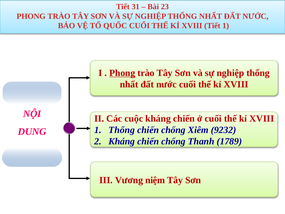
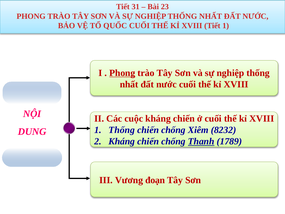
9232: 9232 -> 8232 (224, 130)
Thanh underline: none -> present (201, 141)
niệm: niệm -> đoạn (155, 180)
